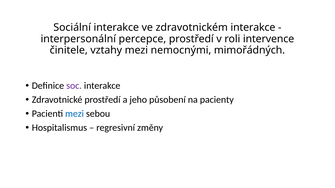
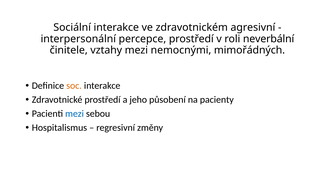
zdravotnickém interakce: interakce -> agresivní (253, 28)
intervence: intervence -> neverbální (269, 39)
soc colour: purple -> orange (74, 86)
